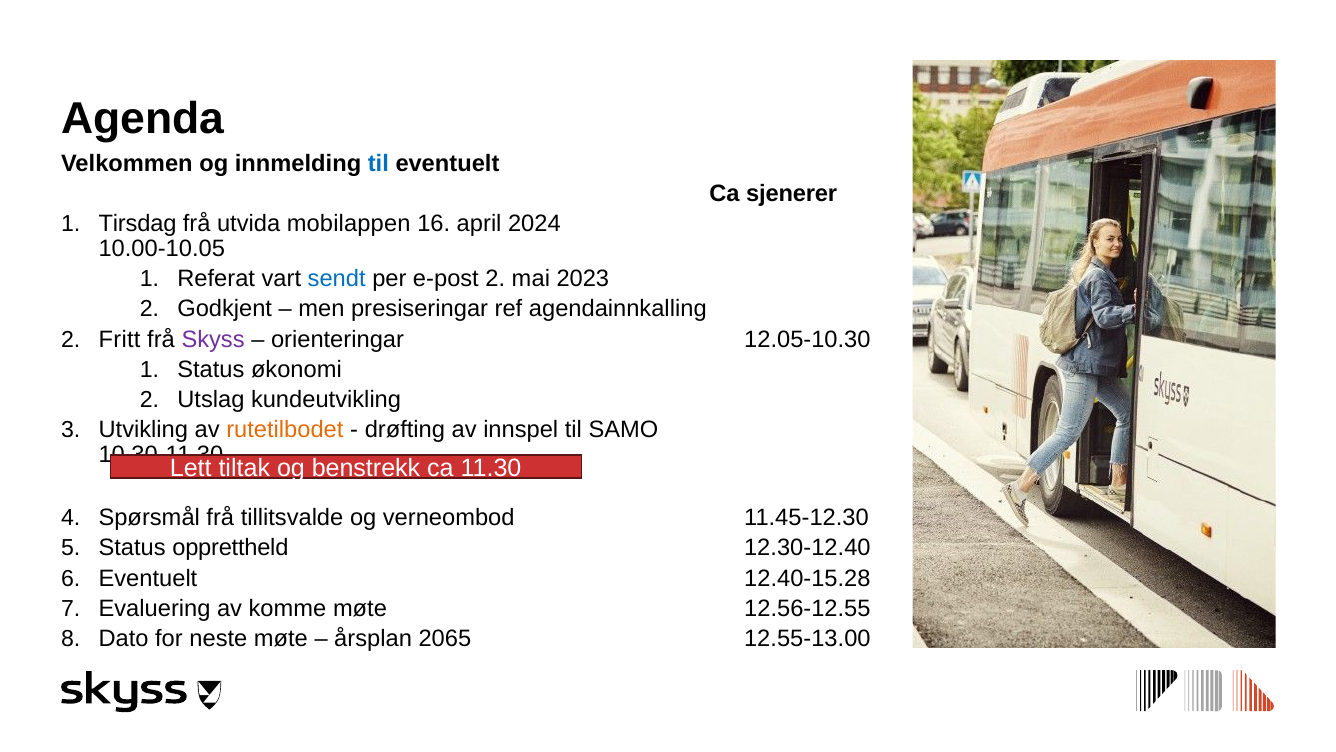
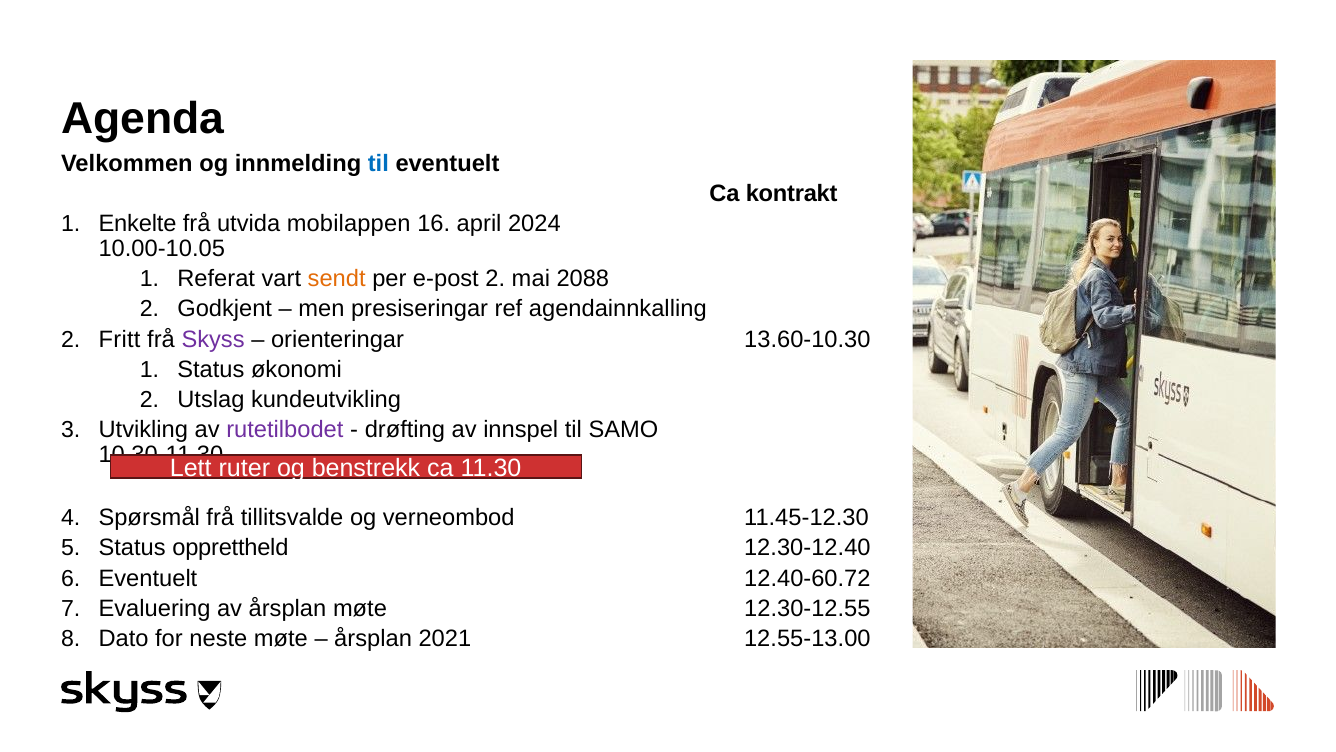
sjenerer: sjenerer -> kontrakt (792, 193)
Tirsdag: Tirsdag -> Enkelte (138, 223)
sendt colour: blue -> orange (337, 279)
2023: 2023 -> 2088 (583, 279)
12.05-10.30: 12.05-10.30 -> 13.60-10.30 (807, 339)
rutetilbodet colour: orange -> purple (285, 429)
tiltak: tiltak -> ruter (244, 468)
12.40-15.28: 12.40-15.28 -> 12.40-60.72 (807, 578)
av komme: komme -> årsplan (287, 608)
12.56-12.55: 12.56-12.55 -> 12.30-12.55 (807, 608)
2065: 2065 -> 2021 (445, 638)
